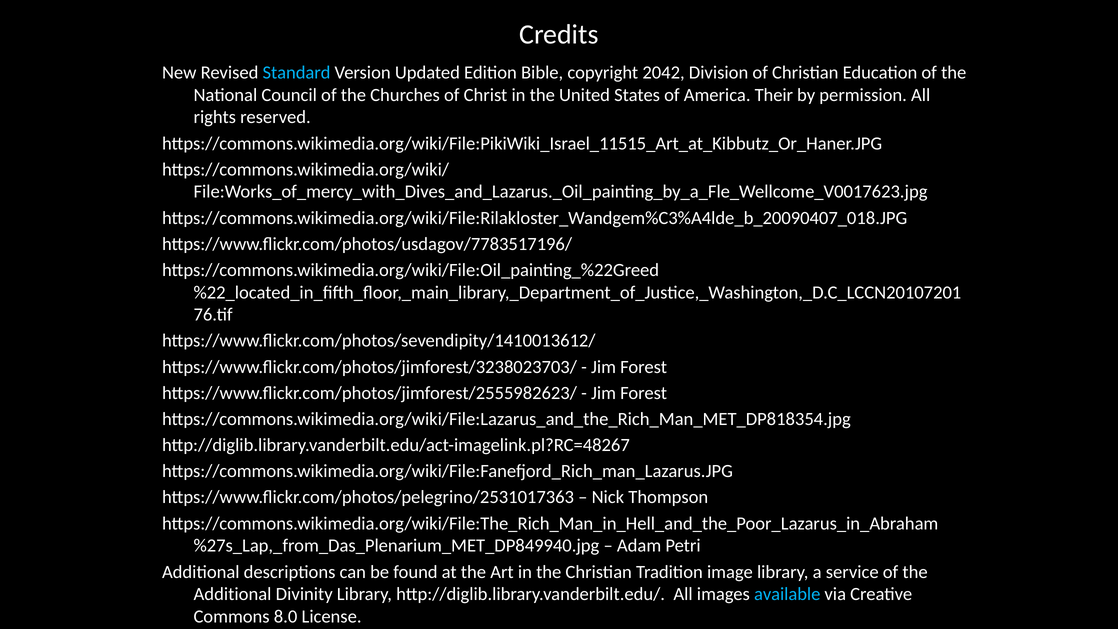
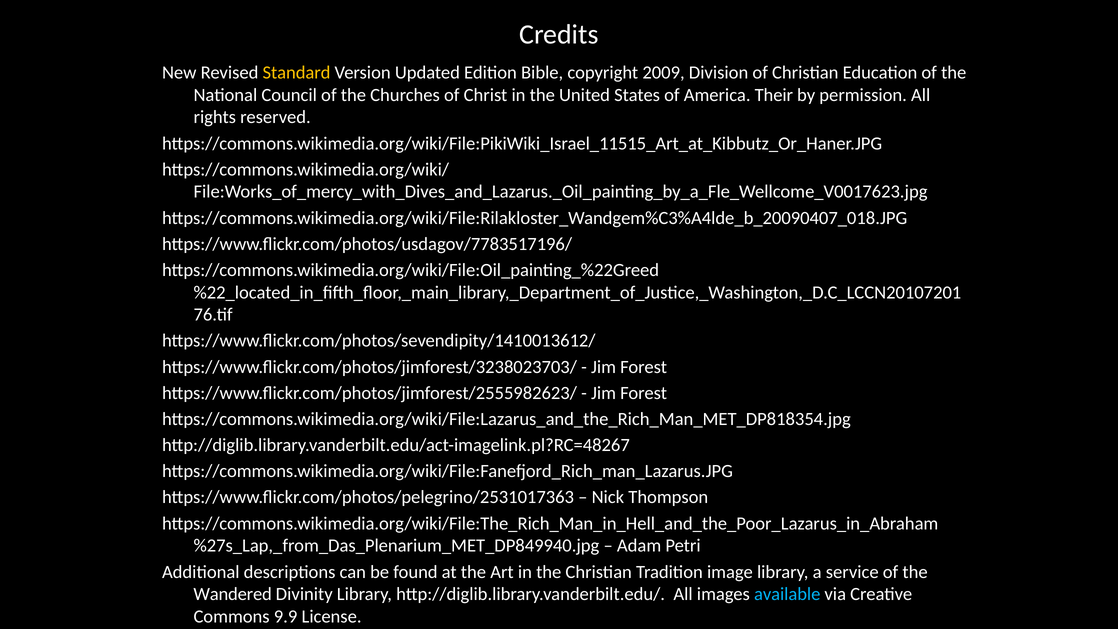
Standard colour: light blue -> yellow (297, 73)
2042: 2042 -> 2009 (664, 73)
Additional: Additional -> Wandered (233, 594)
8.0: 8.0 -> 9.9 (286, 616)
